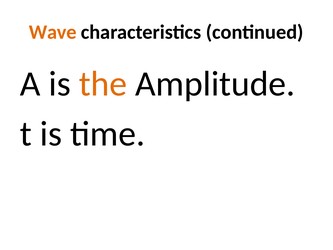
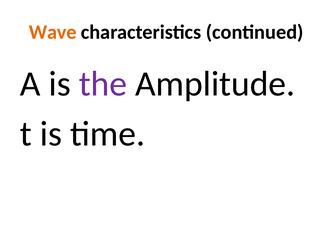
the colour: orange -> purple (103, 84)
